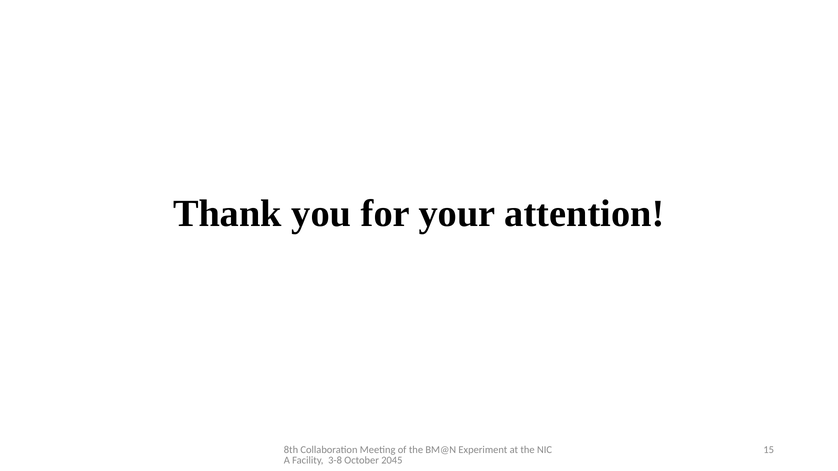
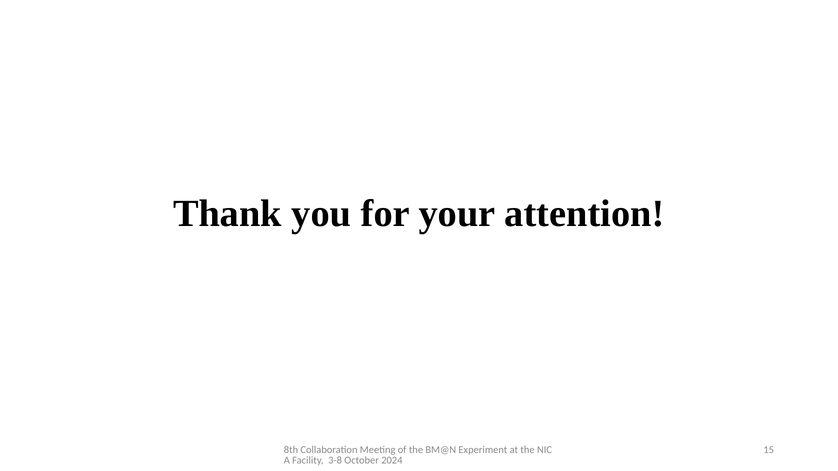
2045: 2045 -> 2024 (392, 461)
